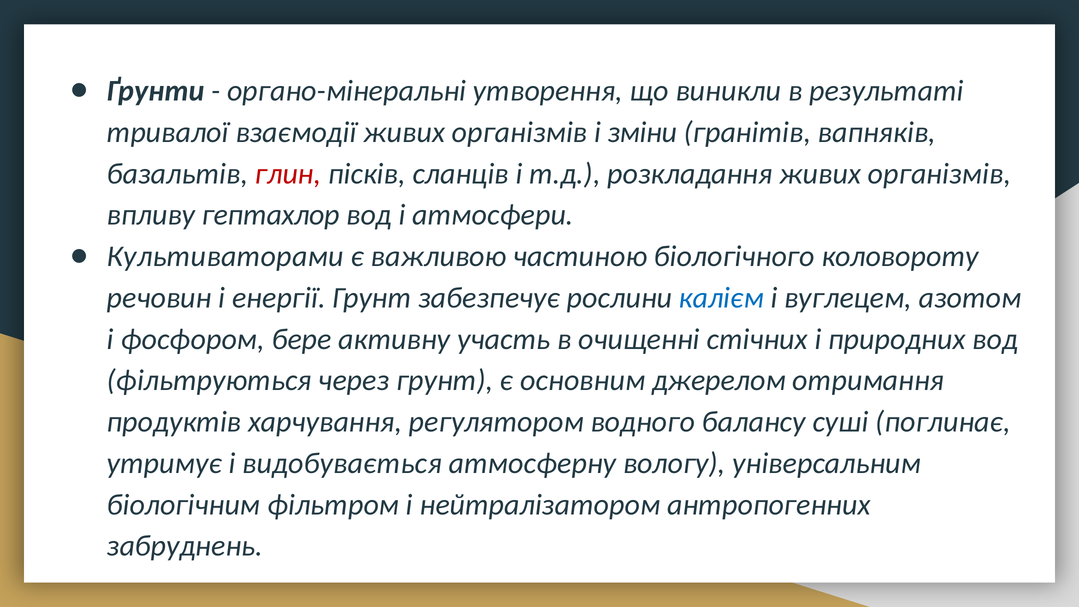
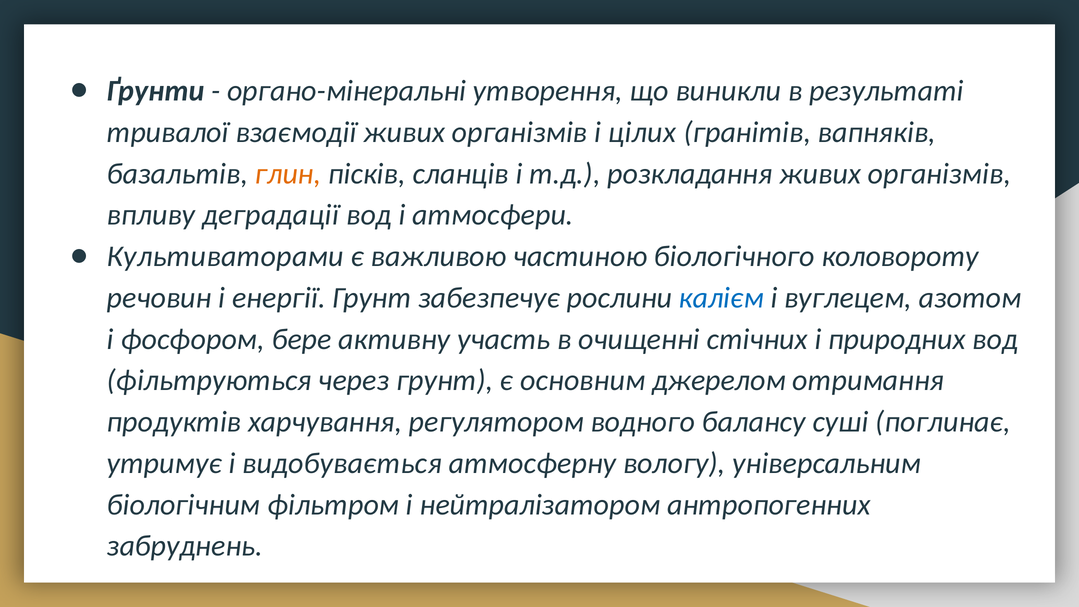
зміни: зміни -> цілих (642, 132)
глин colour: red -> orange (288, 174)
гептахлор: гептахлор -> деградації (271, 215)
